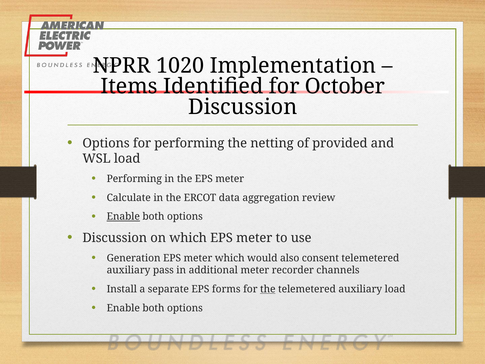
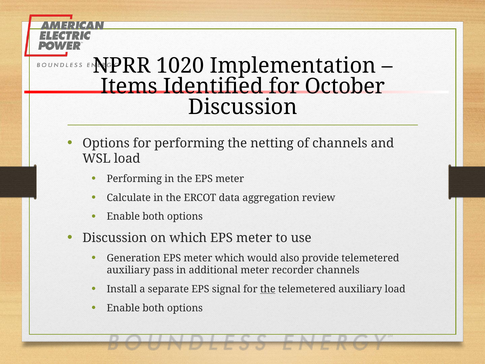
of provided: provided -> channels (340, 143)
Enable underline: present -> none (123, 216)
consent: consent -> provide (320, 258)
forms: forms -> signal (226, 289)
